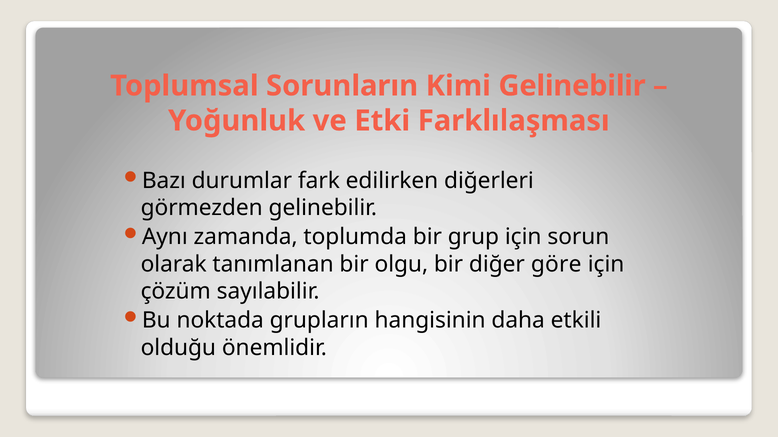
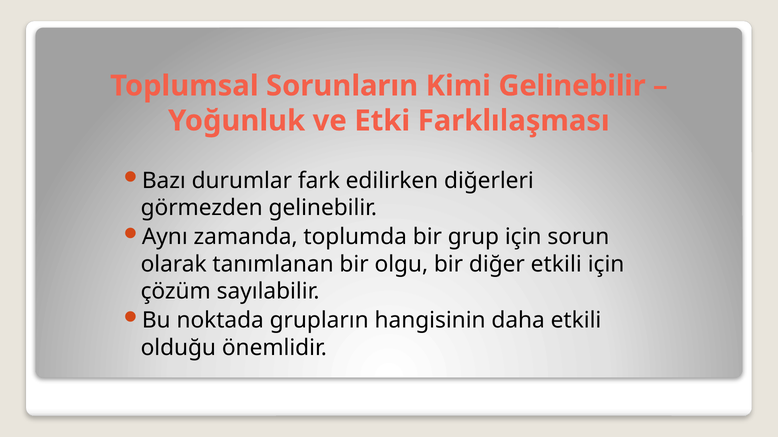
diğer göre: göre -> etkili (556, 265)
